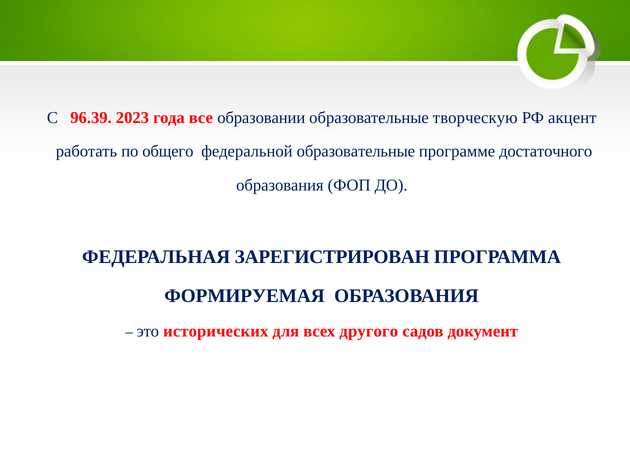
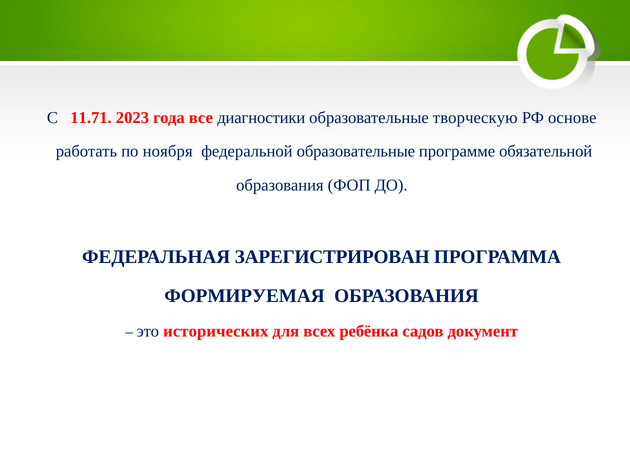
96.39: 96.39 -> 11.71 (91, 118)
образовании: образовании -> диагностики (261, 118)
акцент: акцент -> основе (572, 118)
общего: общего -> ноября (168, 152)
достаточного: достаточного -> обязательной (546, 152)
другого: другого -> ребёнка (369, 332)
